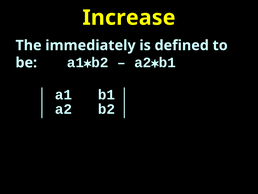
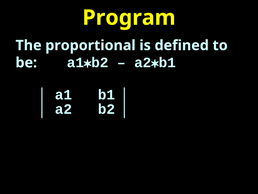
Increase: Increase -> Program (129, 18)
immediately: immediately -> proportional (90, 45)
